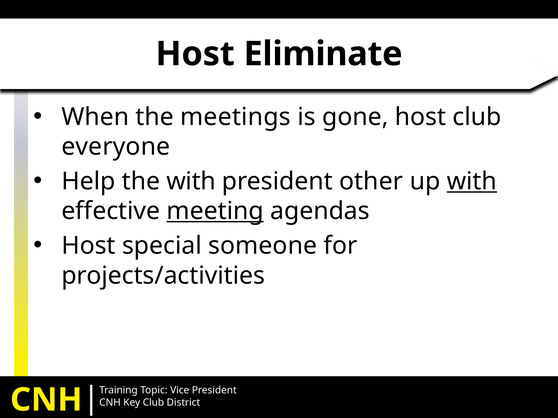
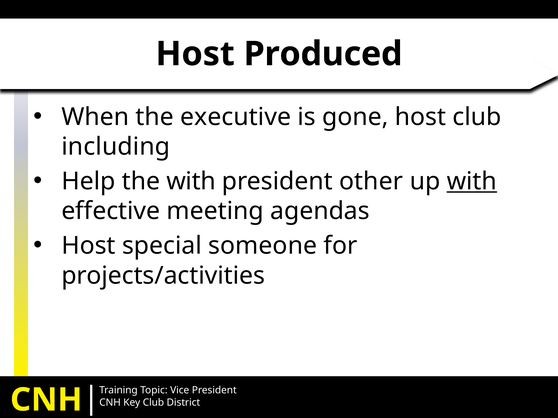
Eliminate: Eliminate -> Produced (323, 54)
meetings: meetings -> executive (236, 117)
everyone: everyone -> including (116, 147)
meeting underline: present -> none (215, 211)
